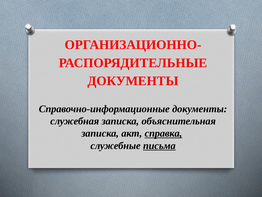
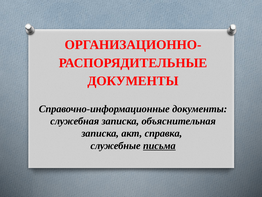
справка underline: present -> none (163, 133)
